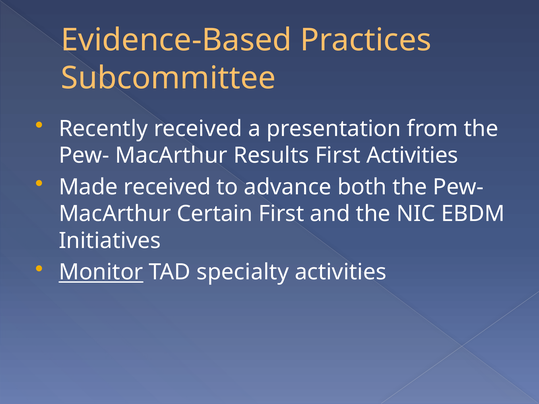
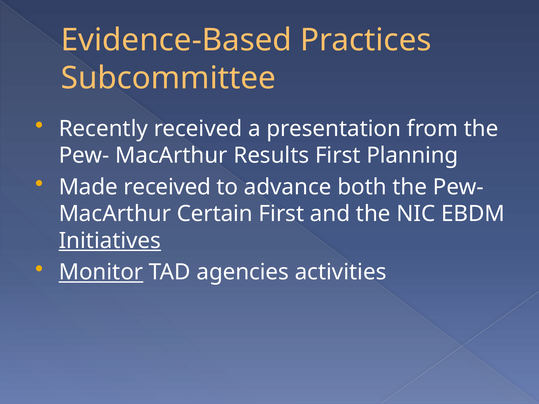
First Activities: Activities -> Planning (412, 156)
Initiatives underline: none -> present (110, 241)
specialty: specialty -> agencies (243, 272)
